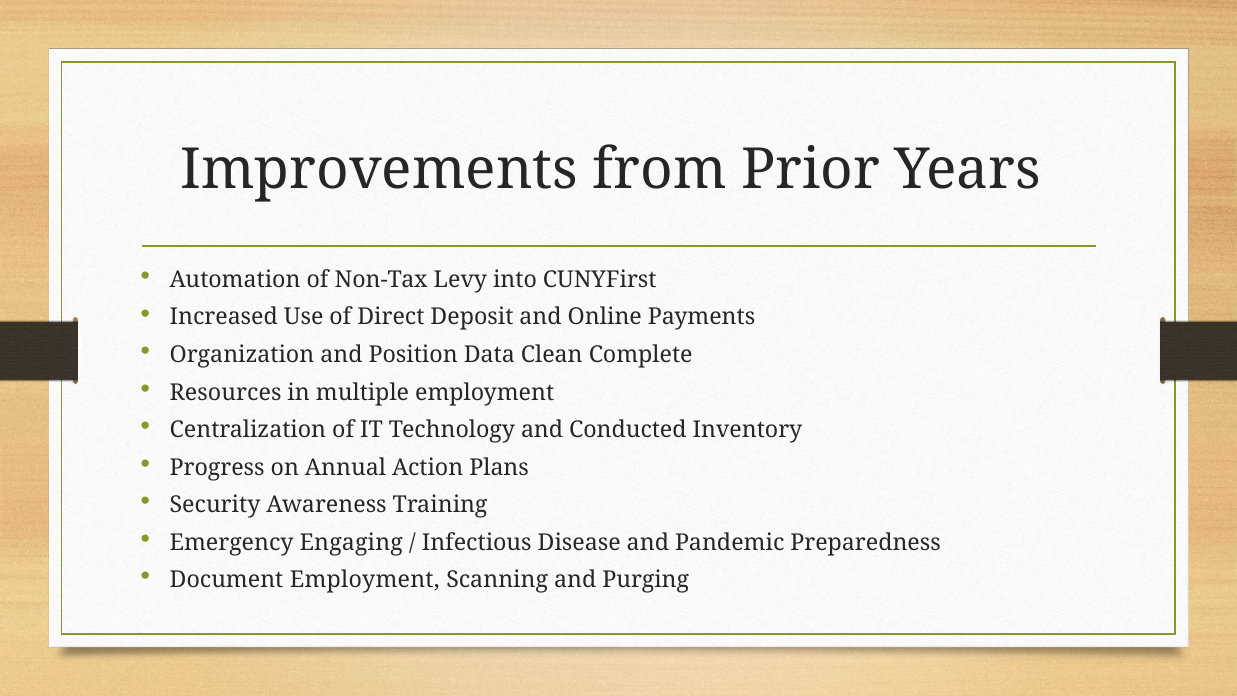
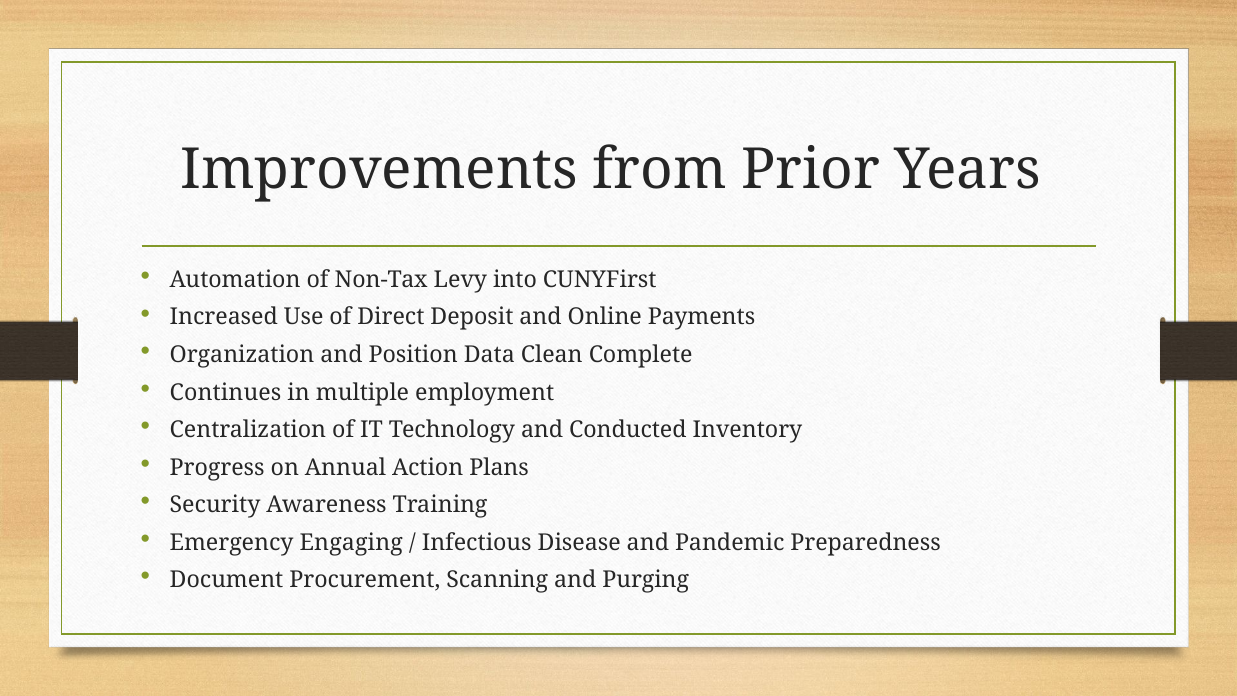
Resources: Resources -> Continues (226, 392)
Document Employment: Employment -> Procurement (365, 580)
